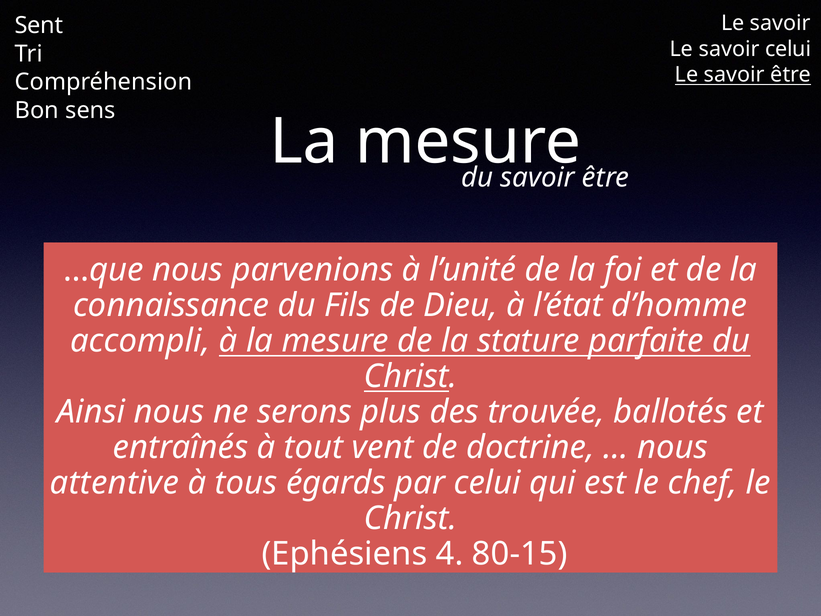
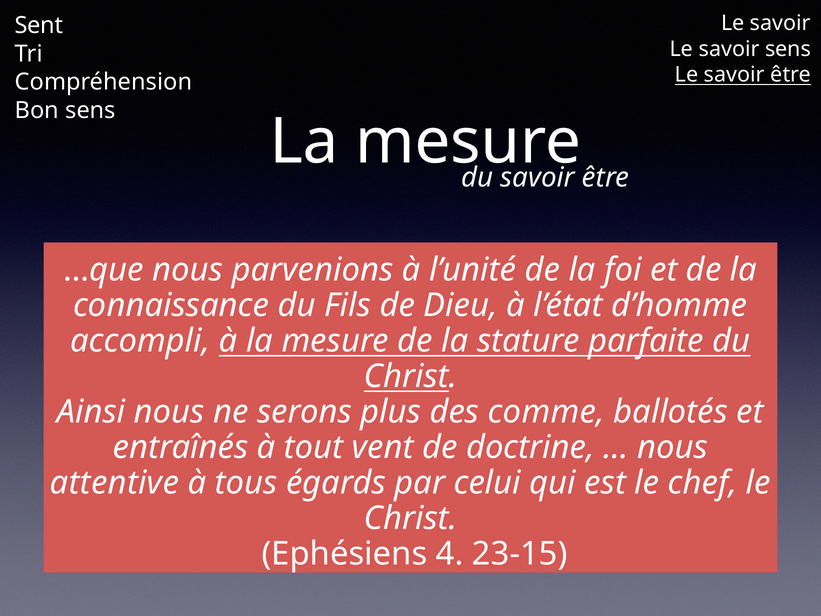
savoir celui: celui -> sens (788, 49)
trouvée: trouvée -> comme (546, 412)
80-15: 80-15 -> 23-15 (520, 554)
